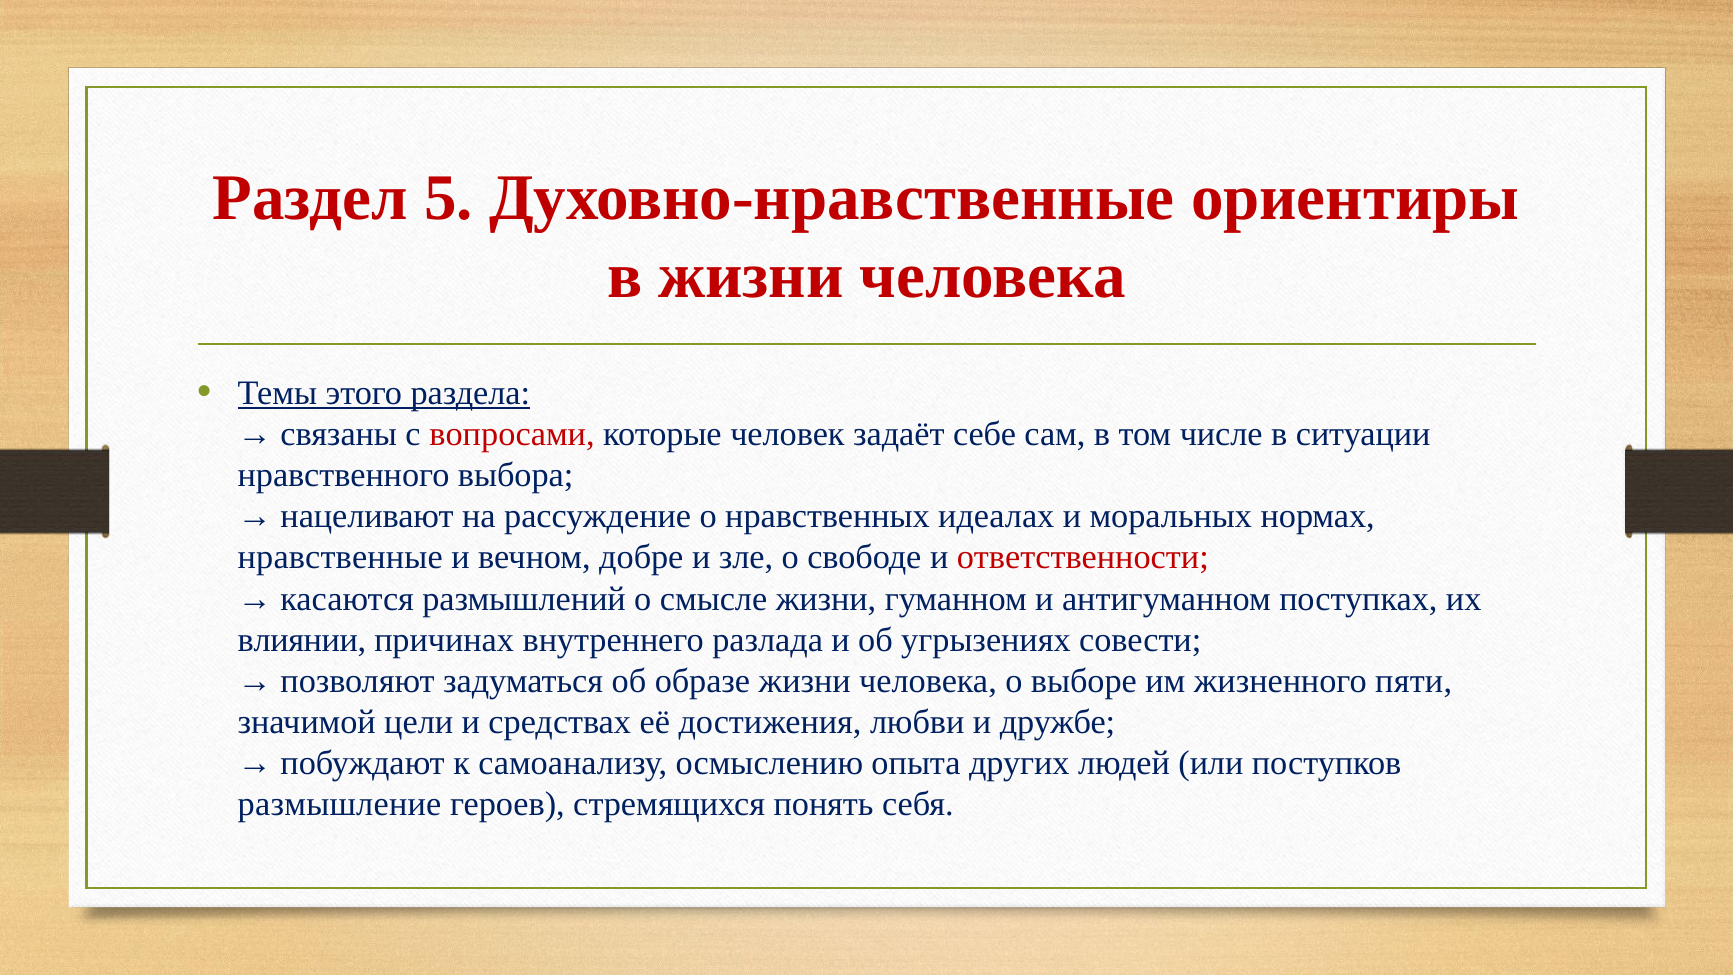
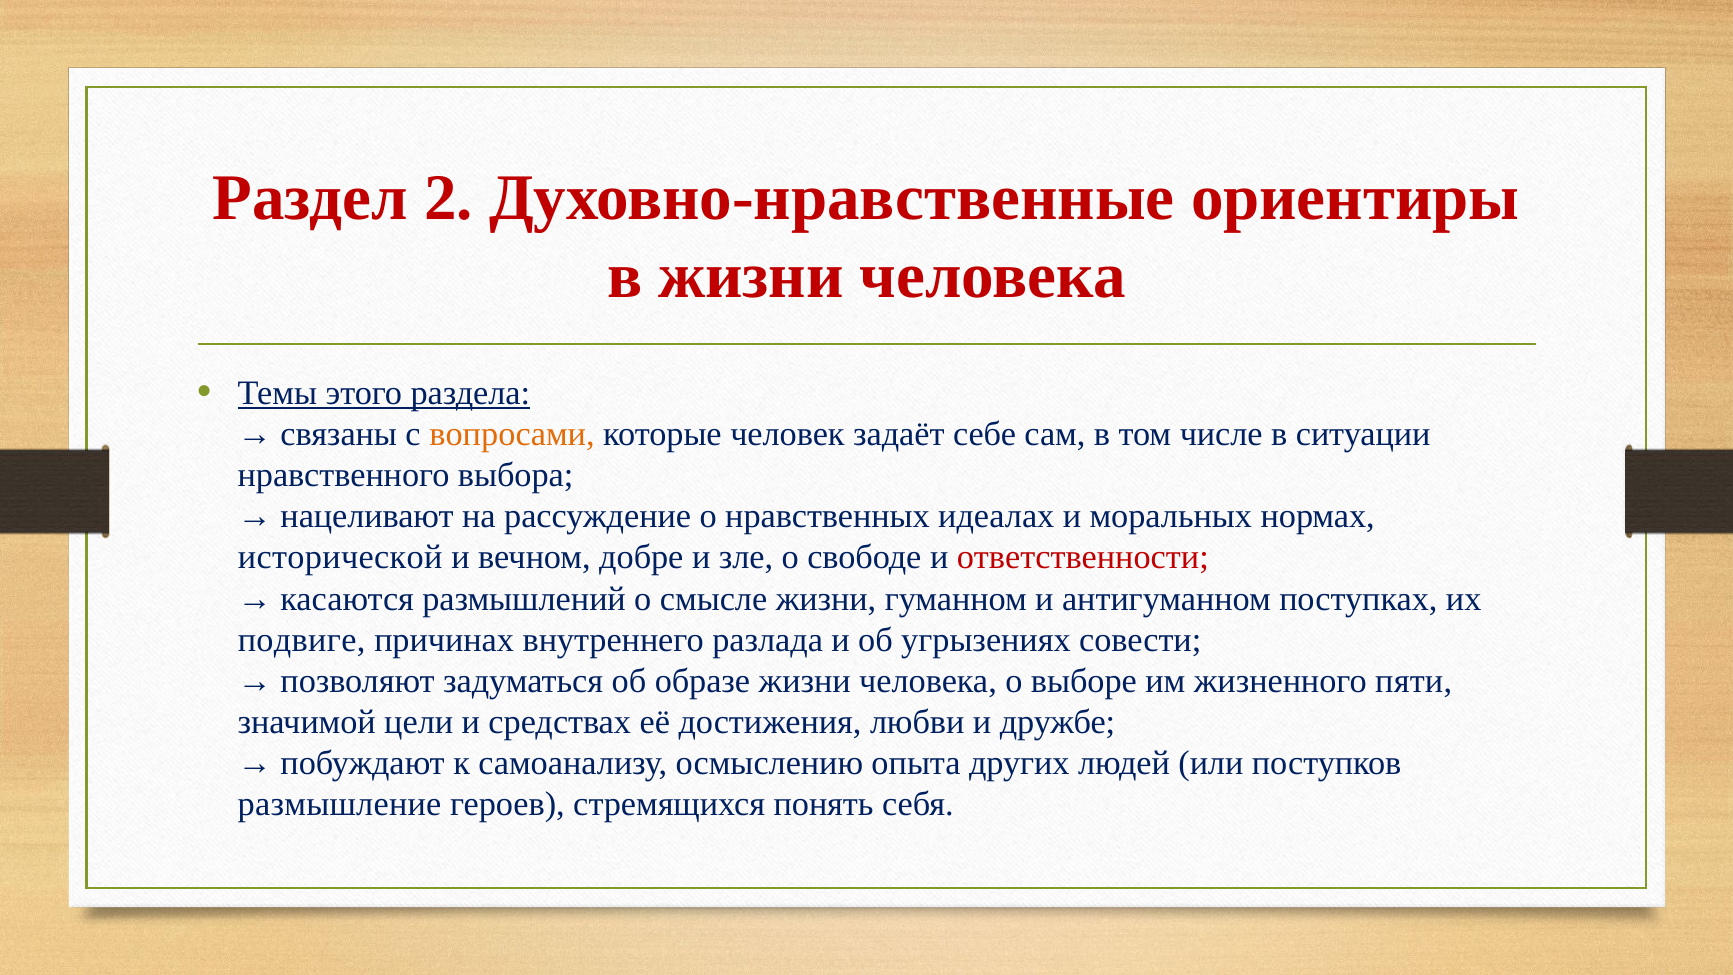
5: 5 -> 2 (448, 198)
вопросами colour: red -> orange (512, 434)
нравственные: нравственные -> исторической (340, 557)
влиянии: влиянии -> подвиге (302, 640)
